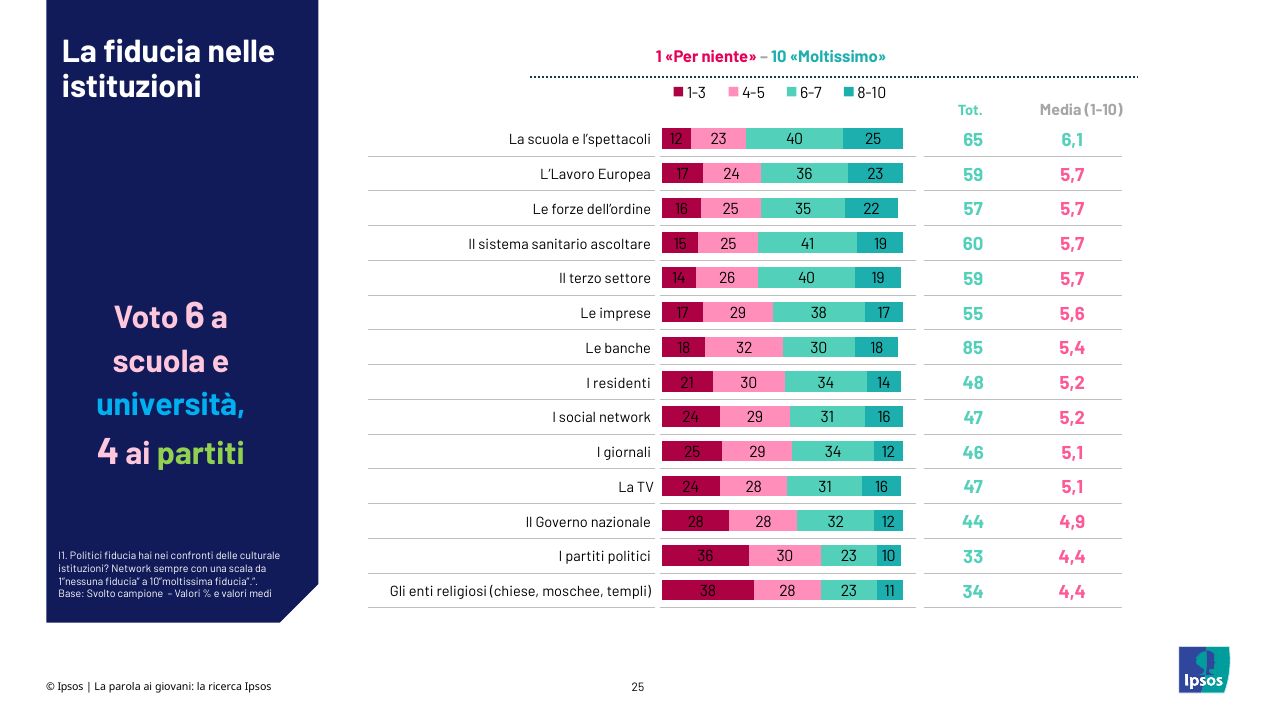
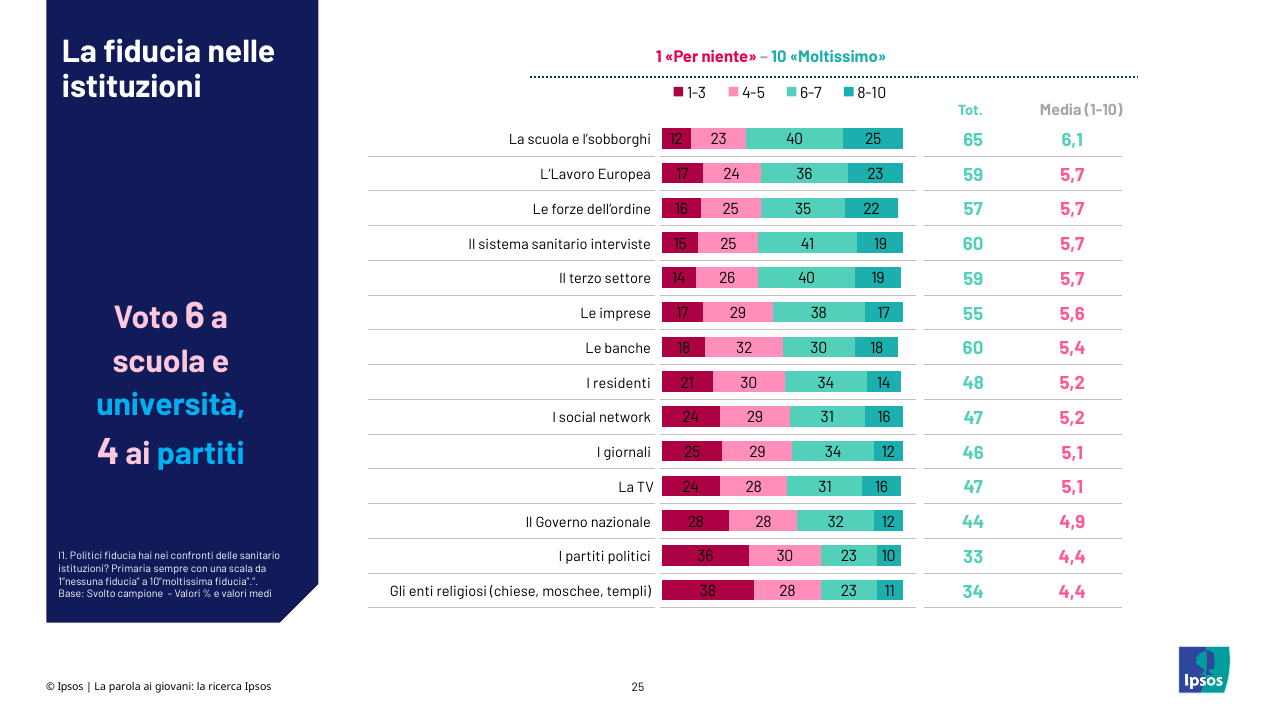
l’spettacoli: l’spettacoli -> l’sobborghi (617, 140)
ascoltare: ascoltare -> interviste (621, 244)
banche 85: 85 -> 60 (973, 349)
partiti colour: light green -> light blue (201, 454)
delle culturale: culturale -> sanitario (260, 556)
istituzioni Network: Network -> Primaria (131, 569)
